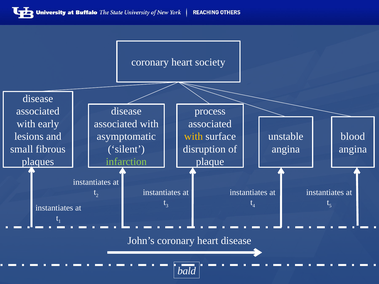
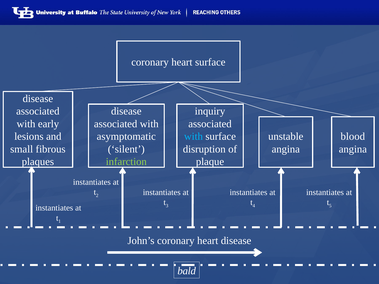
heart society: society -> surface (210, 62)
process: process -> inquiry (210, 111)
with colour: yellow -> light blue (193, 137)
